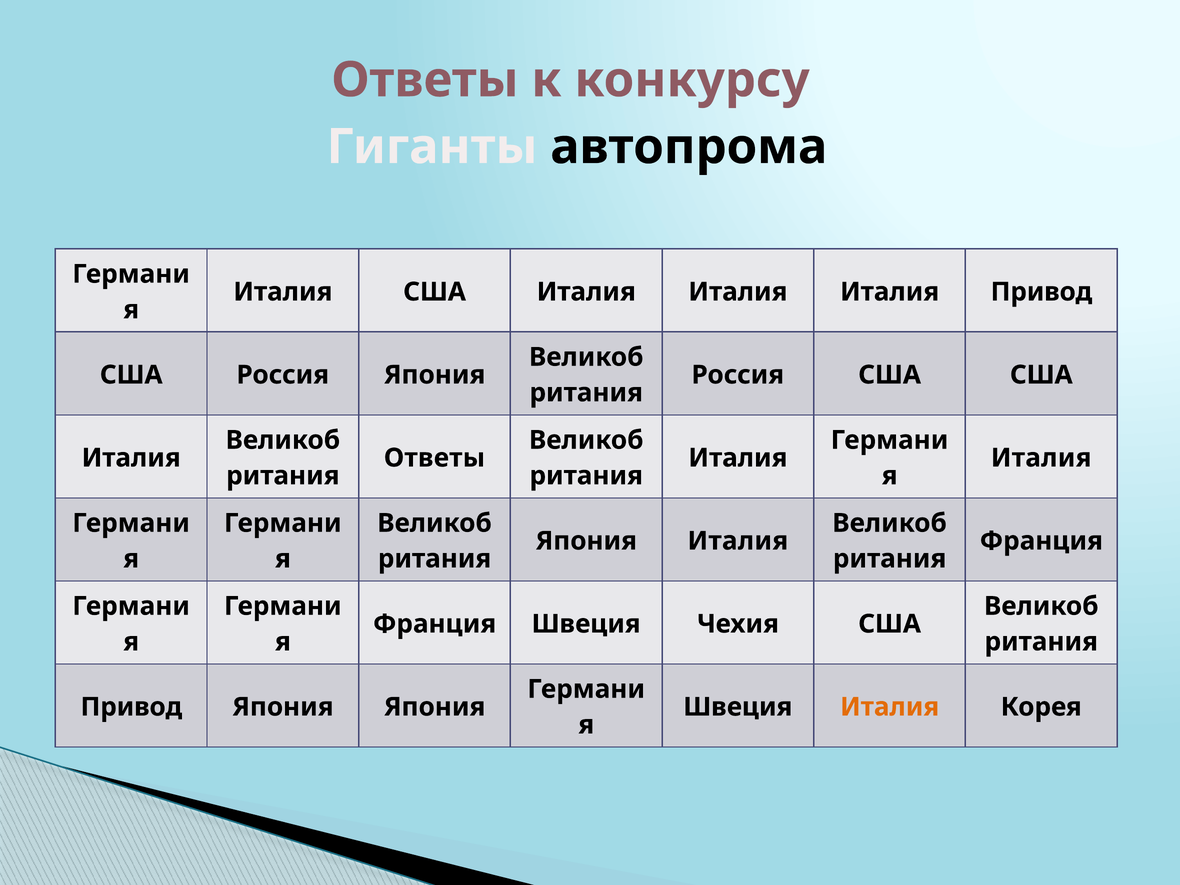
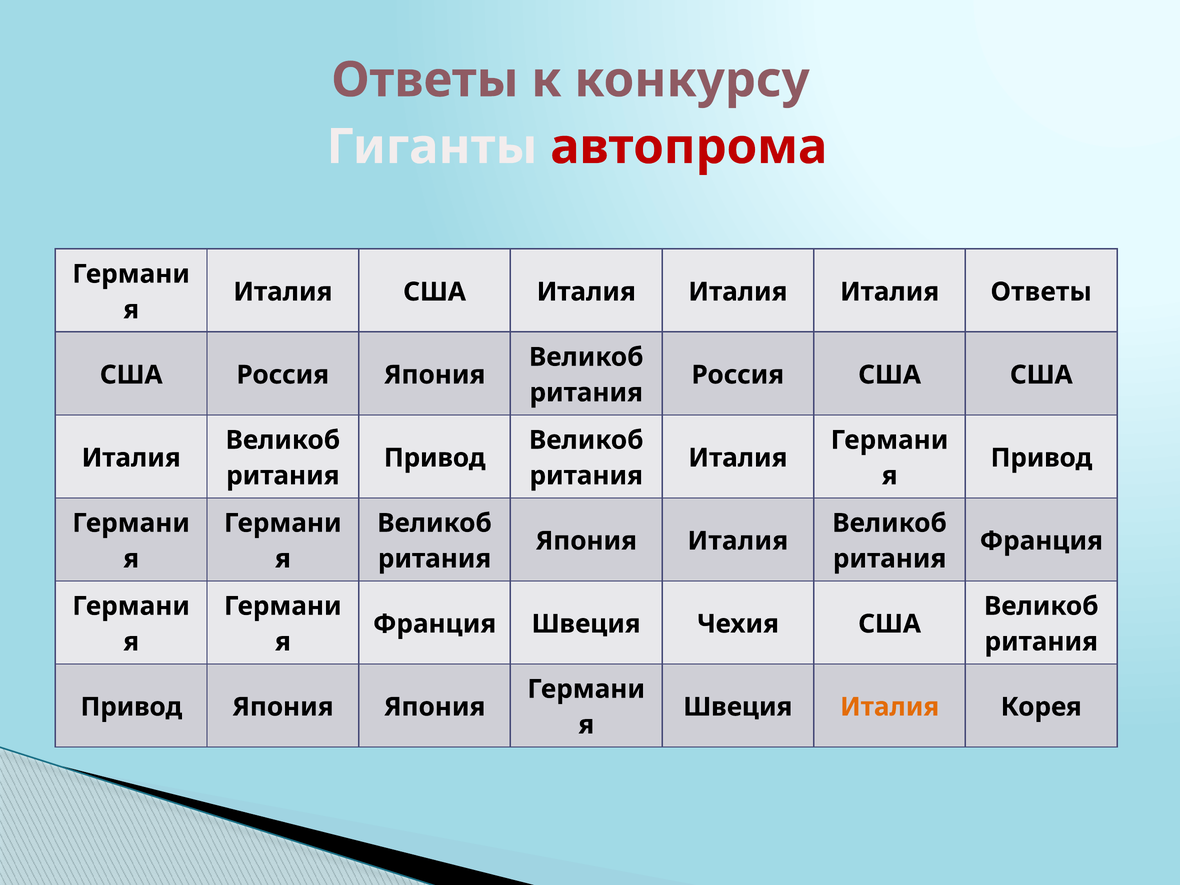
автопрома colour: black -> red (689, 147)
Италия Привод: Привод -> Ответы (1041, 292)
Ответы: Ответы -> Привод (435, 458)
Италия: Италия -> Привод (1041, 458)
